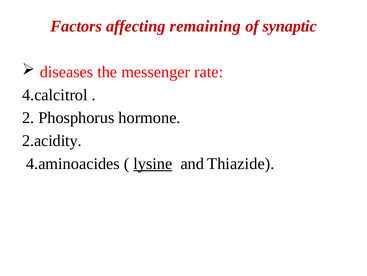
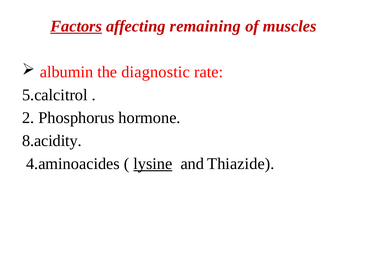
Factors underline: none -> present (76, 26)
synaptic: synaptic -> muscles (290, 26)
diseases: diseases -> albumin (67, 72)
messenger: messenger -> diagnostic (156, 72)
4.calcitrol: 4.calcitrol -> 5.calcitrol (55, 95)
2.acidity: 2.acidity -> 8.acidity (52, 140)
